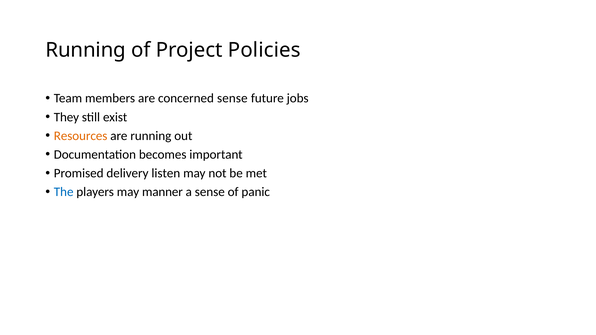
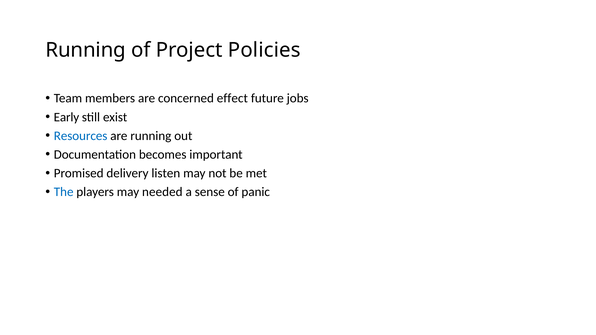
concerned sense: sense -> effect (232, 98)
They: They -> Early (66, 117)
Resources colour: orange -> blue (81, 136)
manner: manner -> needed (162, 192)
